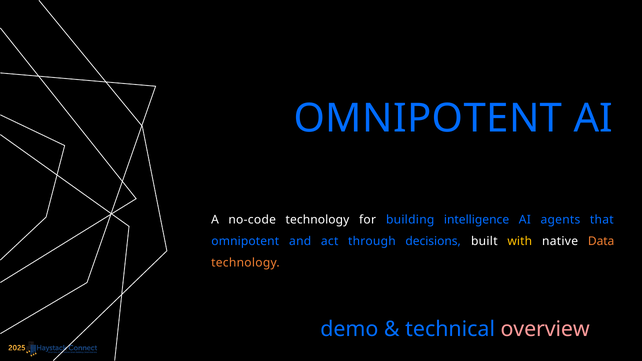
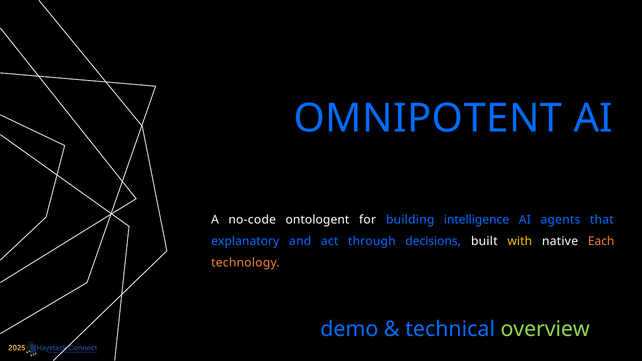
no-code technology: technology -> ontologent (317, 220)
omnipotent: omnipotent -> explanatory (245, 241)
Data: Data -> Each (601, 241)
overview colour: pink -> light green (545, 329)
